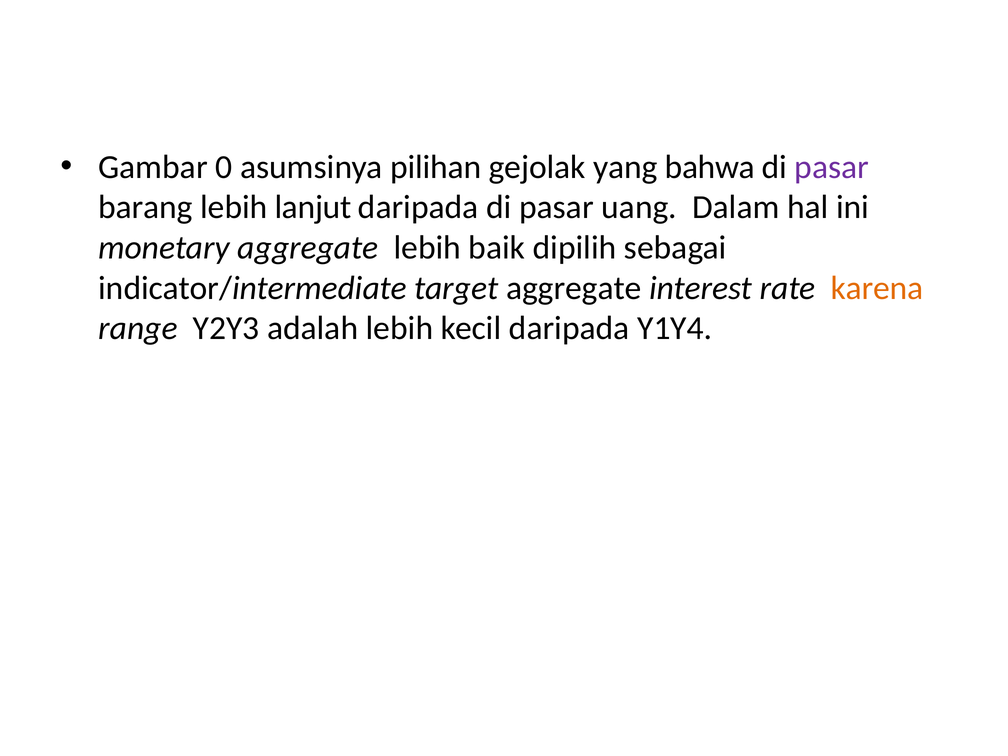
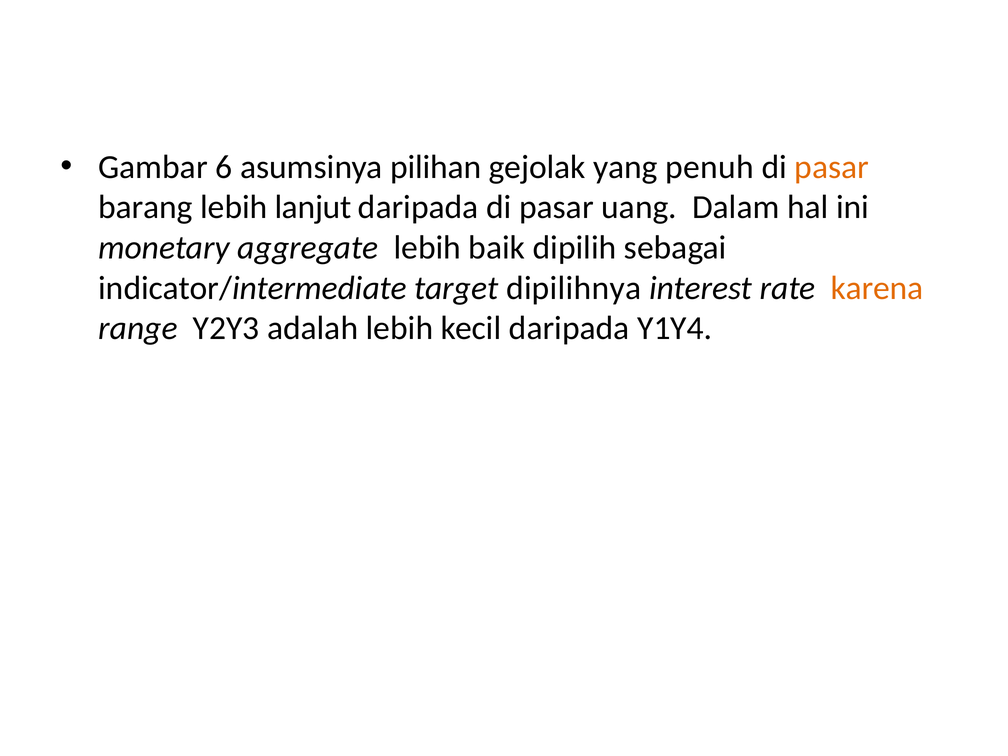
0: 0 -> 6 (224, 167)
bahwa: bahwa -> penuh (709, 167)
pasar colour: purple -> orange (832, 167)
target aggregate: aggregate -> dipilihnya (574, 288)
